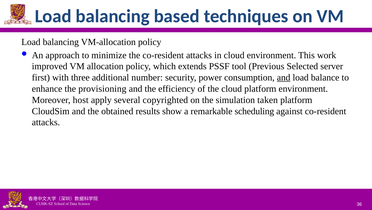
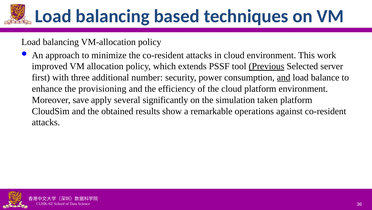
Previous underline: none -> present (266, 66)
host: host -> save (81, 100)
copyrighted: copyrighted -> significantly (165, 100)
scheduling: scheduling -> operations (254, 111)
